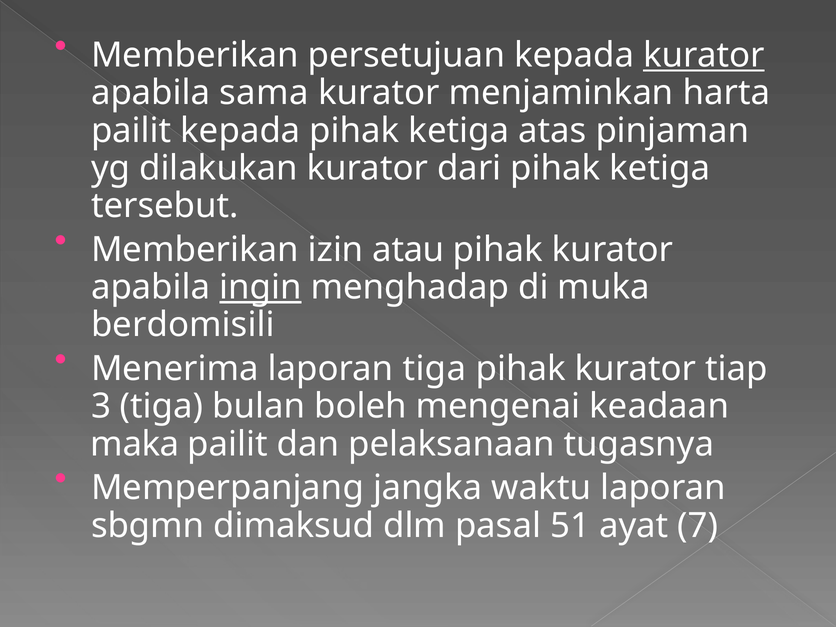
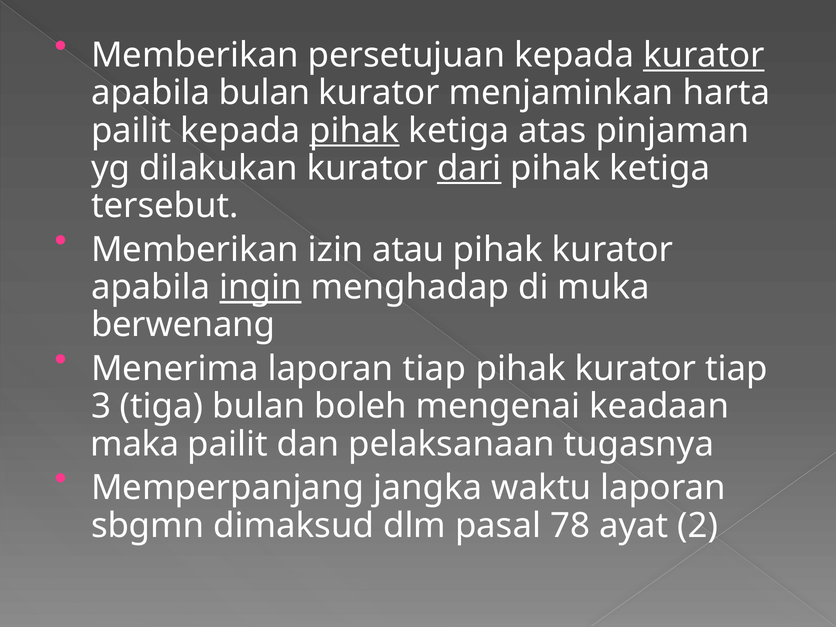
apabila sama: sama -> bulan (264, 93)
pihak underline: none -> present (354, 131)
dari underline: none -> present (469, 168)
berdomisili: berdomisili -> berwenang (183, 325)
laporan tiga: tiga -> tiap (434, 369)
51: 51 -> 78 (570, 526)
7: 7 -> 2 (698, 526)
